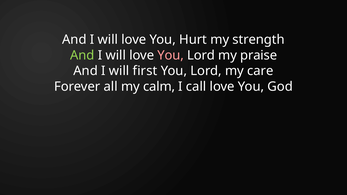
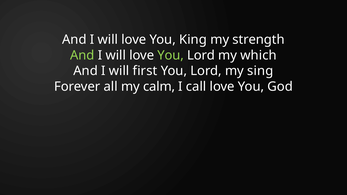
Hurt: Hurt -> King (193, 40)
You colour: pink -> light green (171, 55)
praise: praise -> which (259, 55)
care: care -> sing (260, 71)
